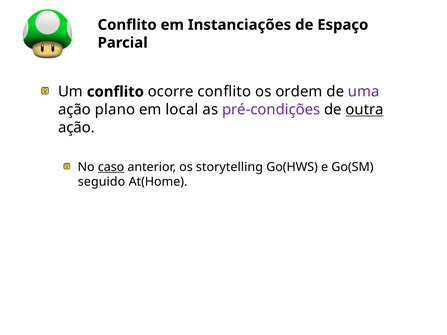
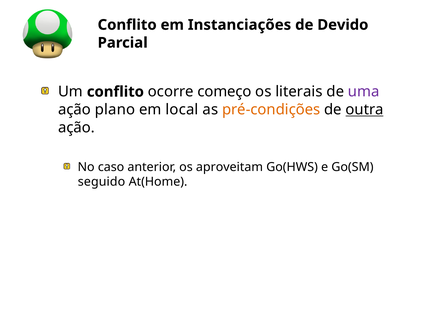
Espaço: Espaço -> Devido (343, 25)
ocorre conflito: conflito -> começo (224, 92)
ordem: ordem -> literais (299, 92)
pré-condições colour: purple -> orange (271, 110)
caso underline: present -> none (111, 167)
storytelling: storytelling -> aproveitam (229, 167)
